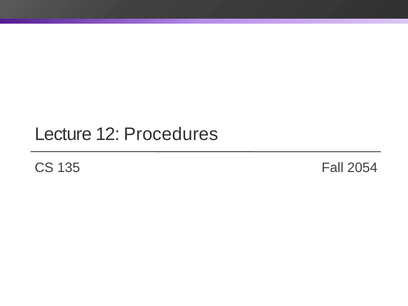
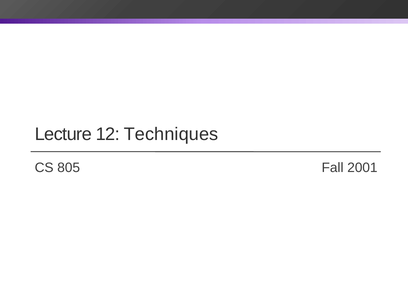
Procedures: Procedures -> Techniques (171, 134)
135: 135 -> 805 (69, 168)
2054: 2054 -> 2001 (362, 168)
